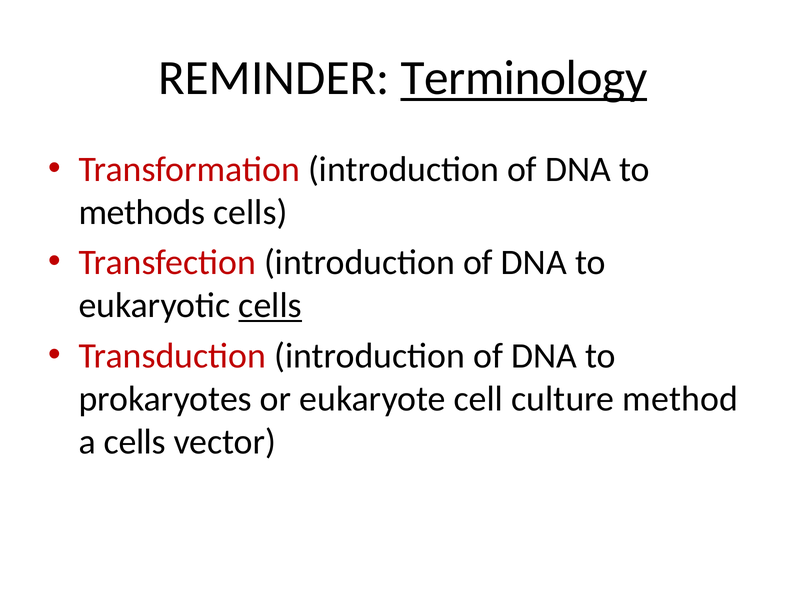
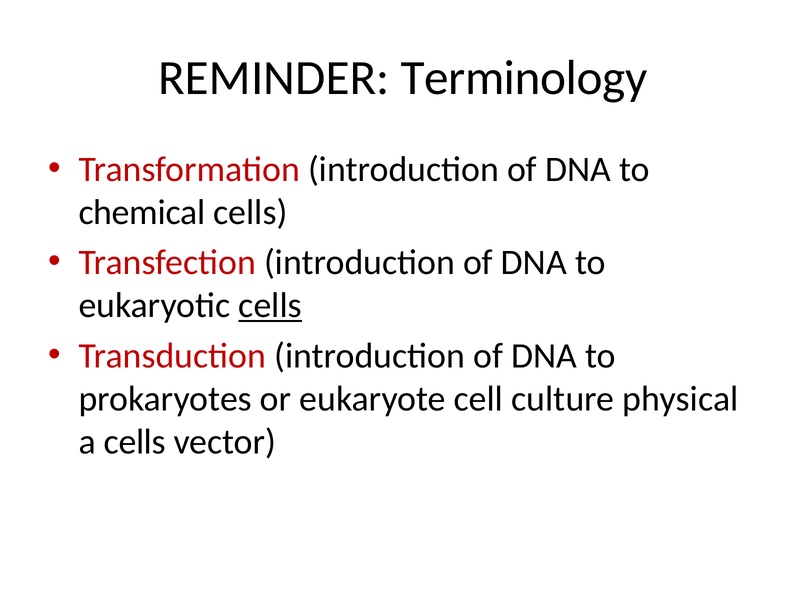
Terminology underline: present -> none (524, 78)
methods: methods -> chemical (142, 212)
method: method -> physical (680, 398)
